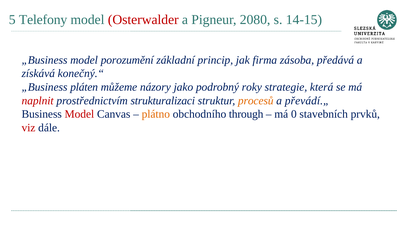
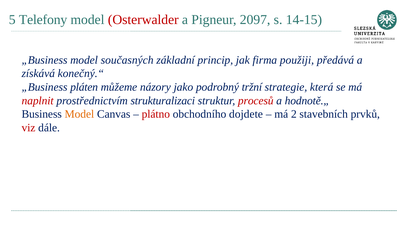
2080: 2080 -> 2097 (255, 20)
porozumění: porozumění -> současných (127, 60)
zásoba: zásoba -> použiji (297, 60)
roky: roky -> tržní (252, 87)
procesů colour: orange -> red (256, 101)
převádí.„: převádí.„ -> hodnotě.„ (307, 101)
Model colour: red -> orange (79, 114)
plátno colour: orange -> red (156, 114)
through: through -> dojdete (246, 114)
0: 0 -> 2 (294, 114)
